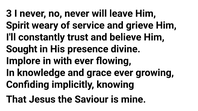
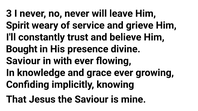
Sought: Sought -> Bought (22, 49)
Implore: Implore -> Saviour (23, 61)
